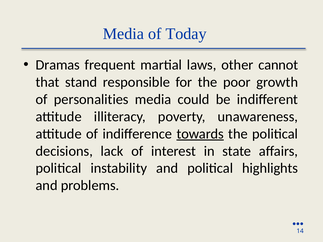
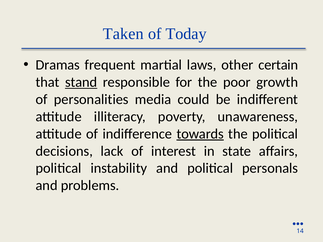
Media: Media -> Taken (123, 34)
cannot: cannot -> certain (278, 65)
stand underline: none -> present (81, 82)
highlights: highlights -> personals (270, 168)
